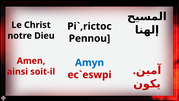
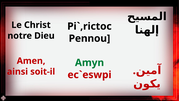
Amyn colour: blue -> green (90, 62)
